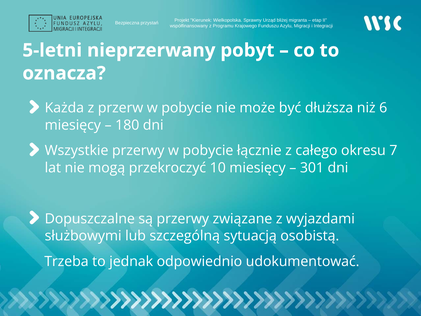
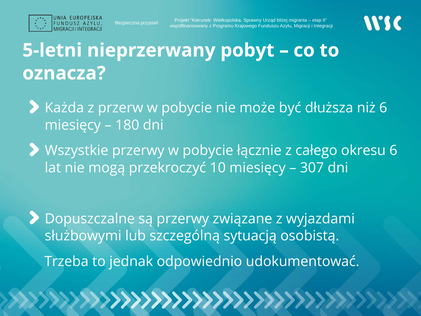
okresu 7: 7 -> 6 (393, 151)
301: 301 -> 307 (312, 168)
